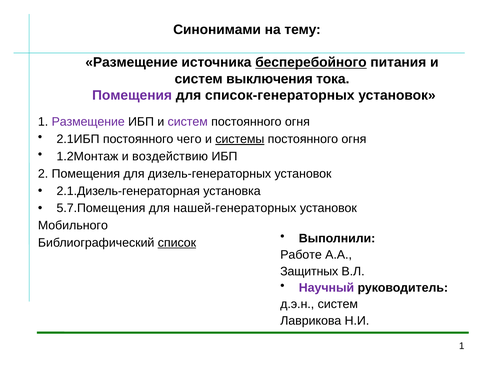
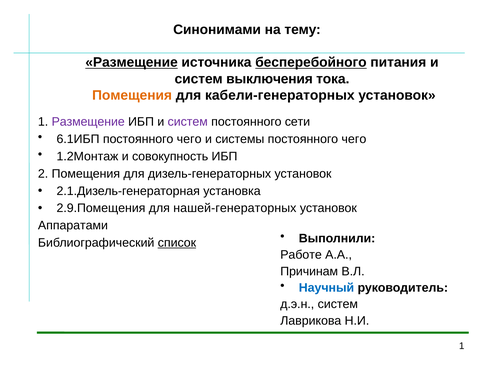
Размещение underline: none -> present (132, 63)
Помещения colour: purple -> orange (132, 95)
список-генераторных: список-генераторных -> кабели-генераторных (280, 95)
огня: огня -> сети (297, 122)
2.1ИБП: 2.1ИБП -> 6.1ИБП (78, 139)
системы underline: present -> none (240, 139)
огня: огня -> чего (354, 139)
воздействию: воздействию -> совокупность (170, 157)
5.7.Помещения: 5.7.Помещения -> 2.9.Помещения (101, 209)
Мобильного: Мобильного -> Аппаратами (73, 226)
Защитных: Защитных -> Причинам (309, 272)
Научный colour: purple -> blue (326, 288)
